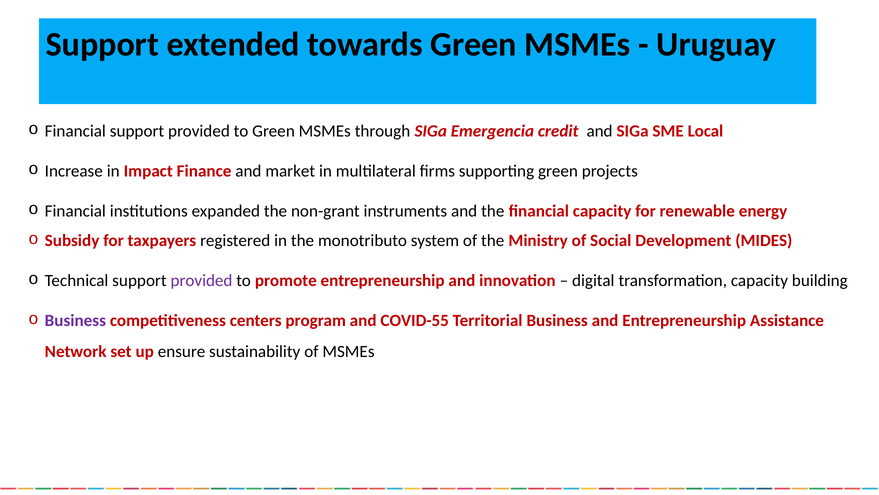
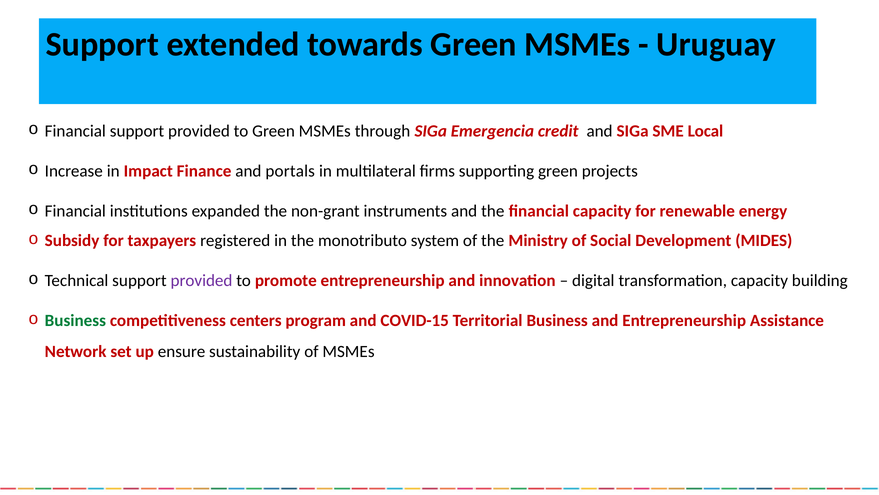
market: market -> portals (290, 171)
Business colour: purple -> green (75, 320)
COVID-55: COVID-55 -> COVID-15 (415, 320)
